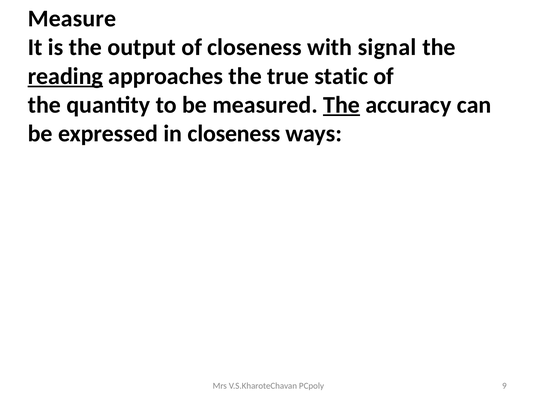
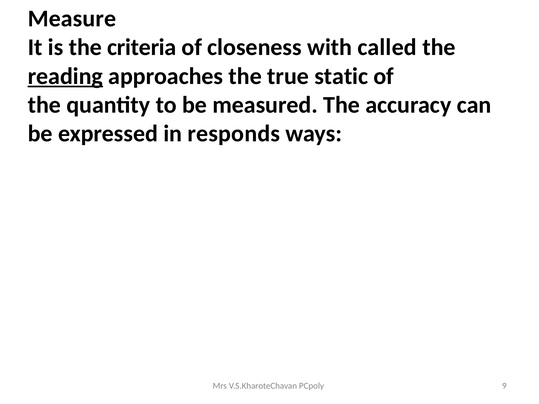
output: output -> criteria (142, 47)
signal: signal -> called (387, 47)
The underline: present -> none (342, 105)
in closeness: closeness -> responds (234, 134)
